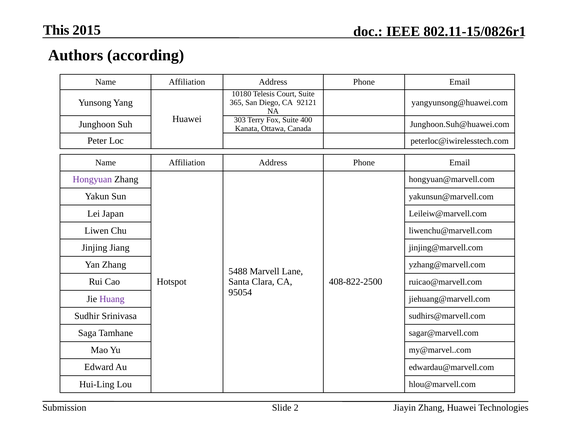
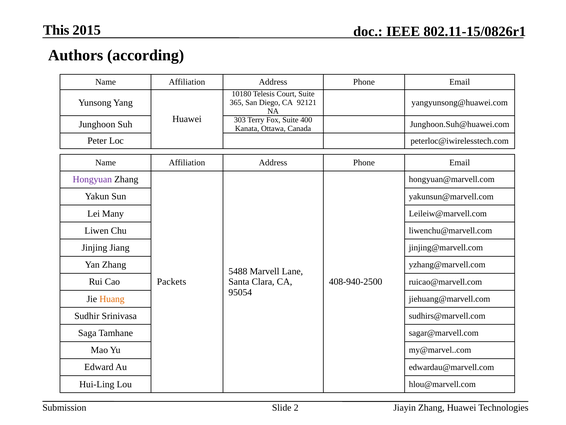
Japan: Japan -> Many (113, 213)
Hotspot: Hotspot -> Packets (172, 281)
408-822-2500: 408-822-2500 -> 408-940-2500 (356, 281)
Huang colour: purple -> orange (112, 299)
